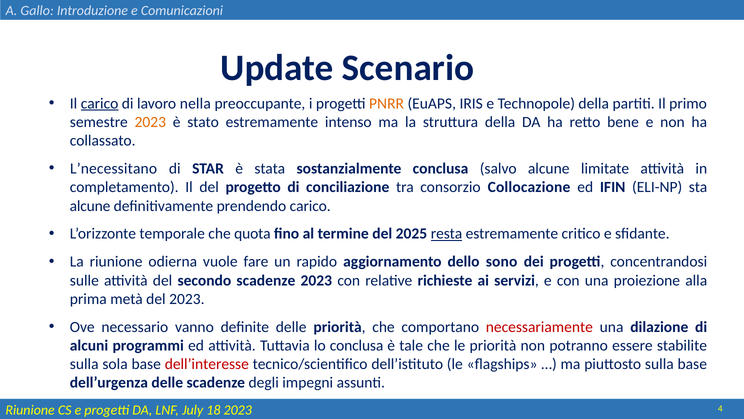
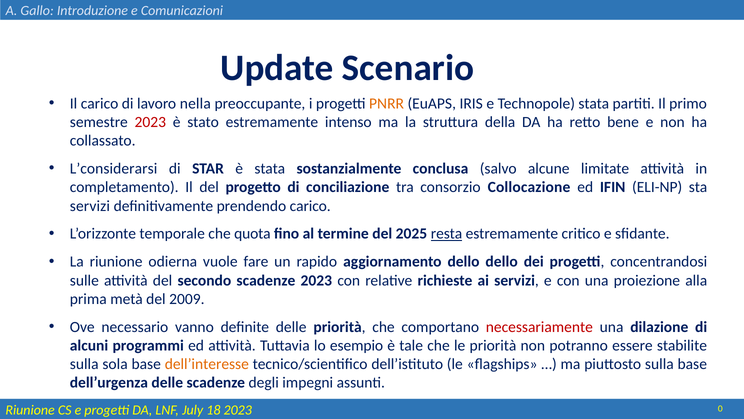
carico underline: present -> none (100, 103)
Technopole della: della -> stata (594, 103)
2023 colour: orange -> red (150, 122)
L’necessitano: L’necessitano -> L’considerarsi (114, 168)
alcune: alcune -> servizi (90, 206)
dello sono: sono -> dello (502, 261)
del 2023: 2023 -> 2009 (187, 299)
lo conclusa: conclusa -> esempio (357, 345)
dell’interesse colour: red -> orange (207, 364)
4: 4 -> 0 (720, 408)
